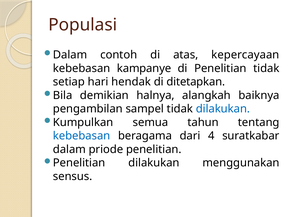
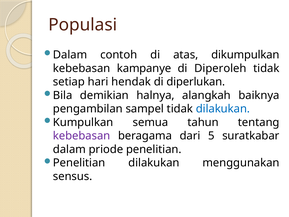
kepercayaan: kepercayaan -> dikumpulkan (245, 55)
di Penelitian: Penelitian -> Diperoleh (220, 68)
ditetapkan: ditetapkan -> diperlukan (196, 82)
kebebasan colour: blue -> purple (82, 136)
4: 4 -> 5 (211, 136)
